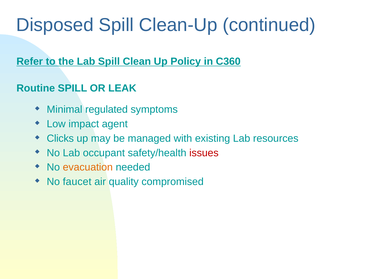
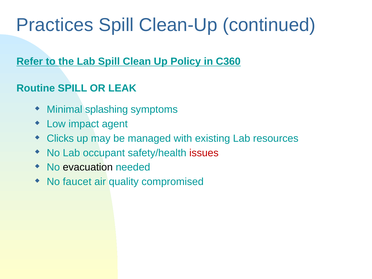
Disposed: Disposed -> Practices (55, 25)
regulated: regulated -> splashing (107, 109)
evacuation colour: orange -> black (88, 167)
